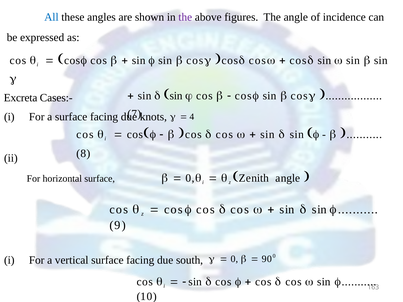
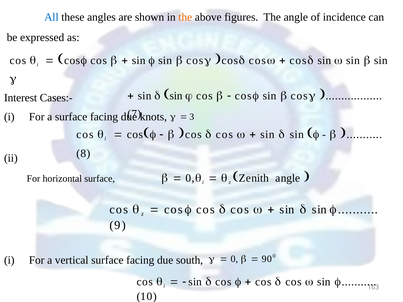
the colour: purple -> orange (185, 17)
Excreta: Excreta -> Interest (21, 98)
4: 4 -> 3 (192, 117)
